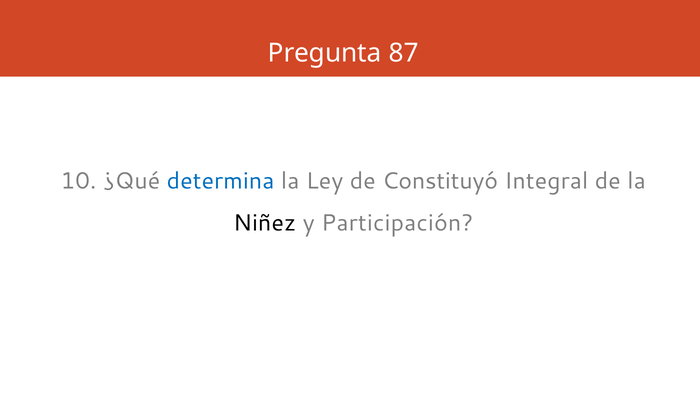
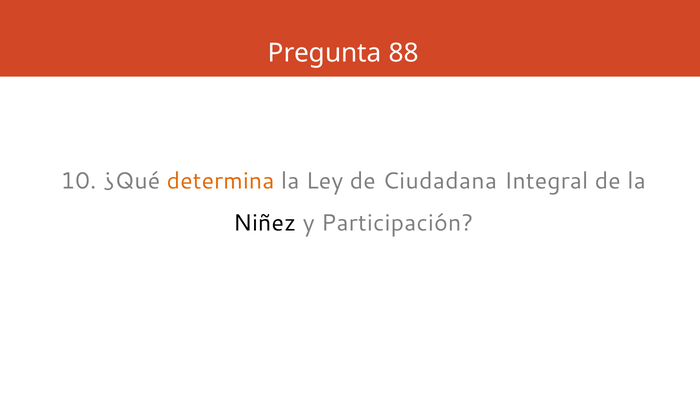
87: 87 -> 88 (404, 53)
determina colour: blue -> orange (221, 181)
Constituyó: Constituyó -> Ciudadana (440, 181)
